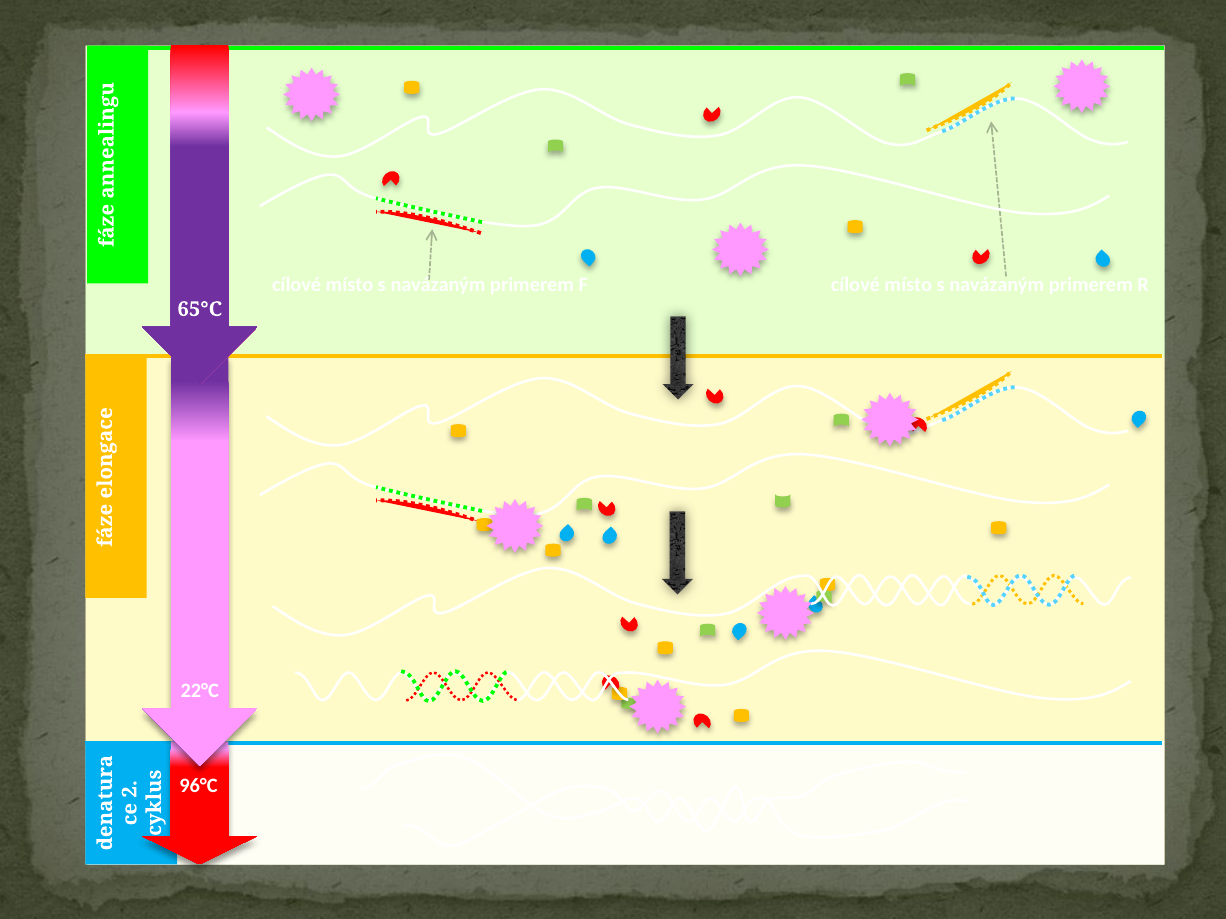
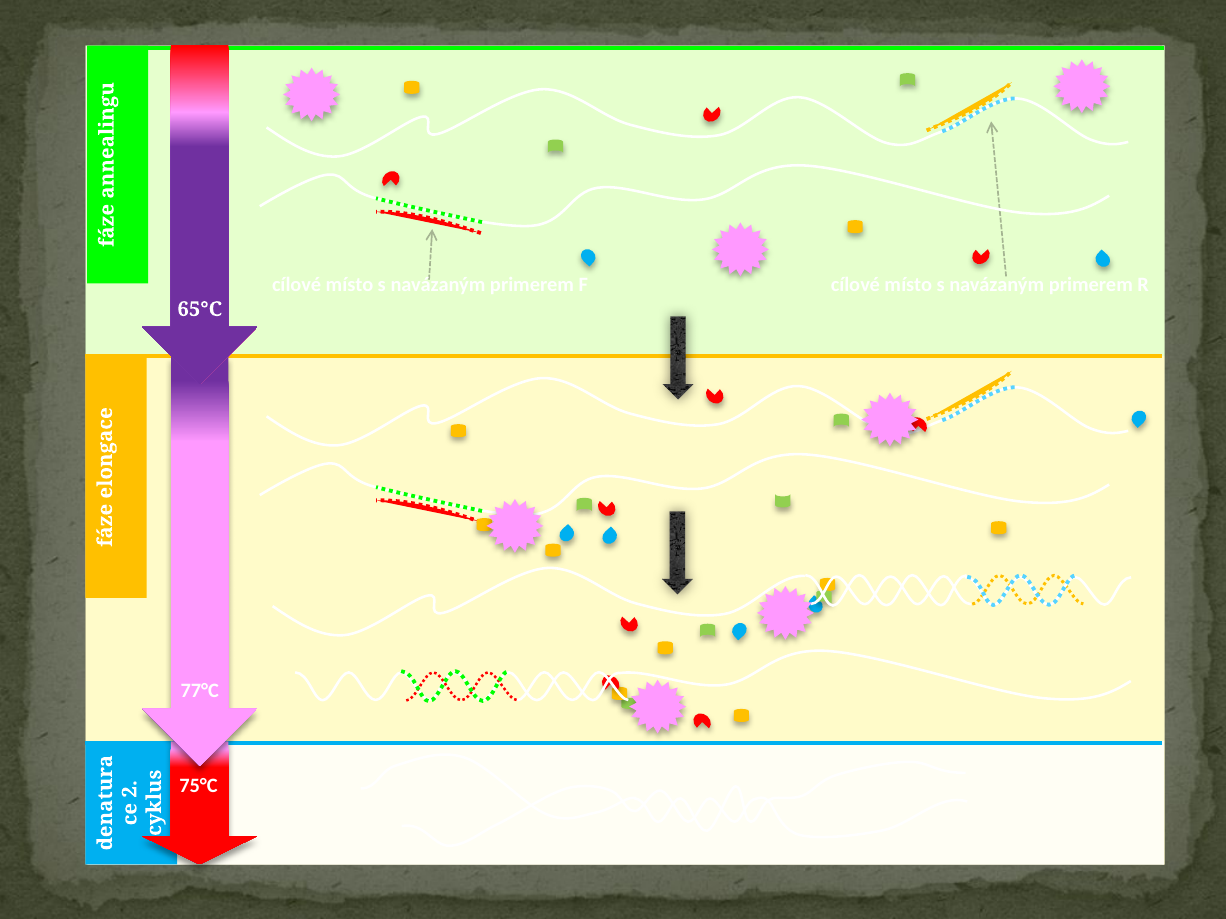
22°C: 22°C -> 77°C (200, 691)
96°C: 96°C -> 75°C (198, 786)
